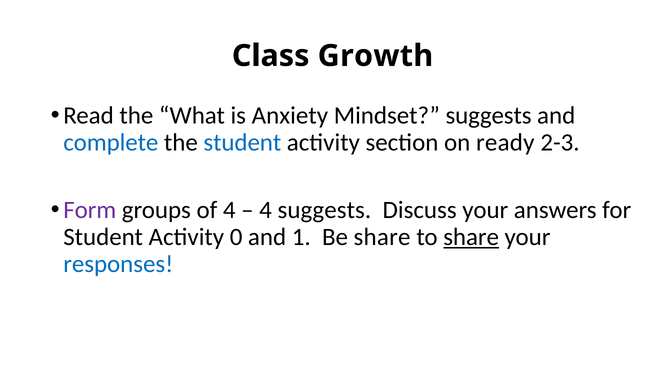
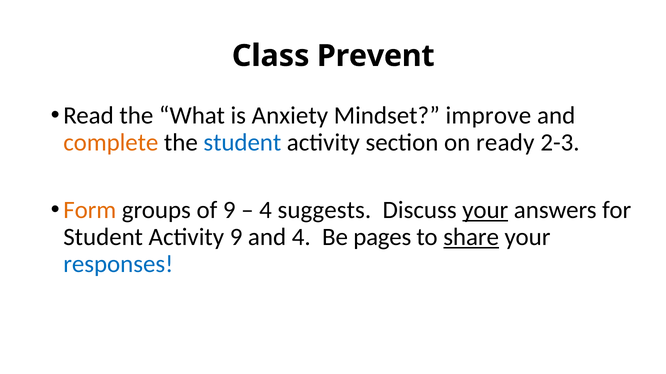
Growth: Growth -> Prevent (376, 56)
Mindset suggests: suggests -> improve (488, 116)
complete colour: blue -> orange (111, 143)
Form colour: purple -> orange (90, 210)
of 4: 4 -> 9 (229, 210)
your underline: none -> present (485, 210)
Activity 0: 0 -> 9 (236, 237)
and 1: 1 -> 4 (301, 237)
Be share: share -> pages (382, 237)
